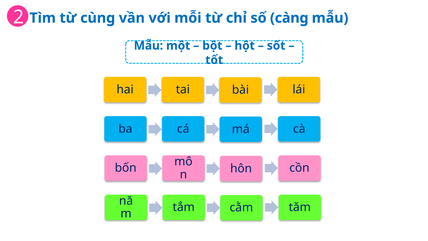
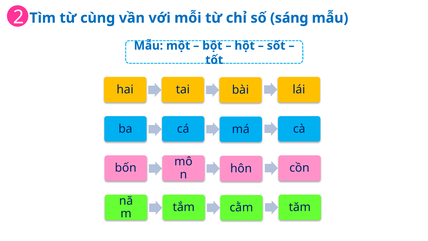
càng: càng -> sáng (289, 18)
